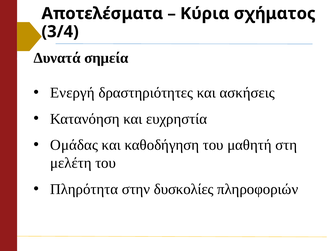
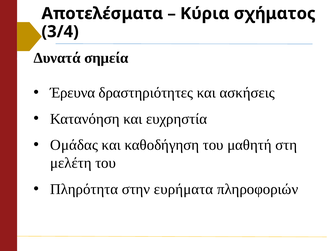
Ενεργή: Ενεργή -> Έρευνα (73, 92)
δυσκολίες: δυσκολίες -> ευρήματα (184, 189)
